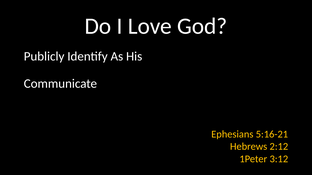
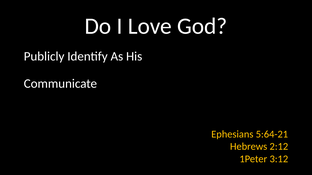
5:16-21: 5:16-21 -> 5:64-21 (272, 134)
